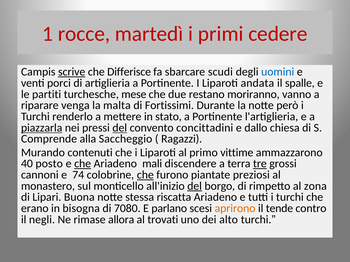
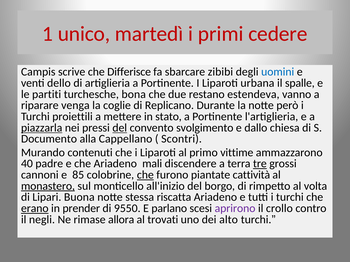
rocce: rocce -> unico (84, 34)
scrive underline: present -> none (72, 72)
scudi: scudi -> zibibi (220, 72)
porci: porci -> dello (59, 83)
andata: andata -> urbana (257, 83)
mese: mese -> bona (134, 94)
moriranno: moriranno -> estendeva (253, 94)
malta: malta -> coglie (117, 106)
Fortissimi: Fortissimi -> Replicano (169, 106)
renderlo: renderlo -> proiettili (72, 117)
concittadini: concittadini -> svolgimento (205, 128)
Comprende: Comprende -> Documento (49, 139)
Saccheggio: Saccheggio -> Cappellano (126, 139)
Ragazzi: Ragazzi -> Scontri (182, 139)
posto: posto -> padre (49, 164)
che underline: present -> none (83, 164)
74: 74 -> 85 (78, 175)
preziosi: preziosi -> cattività (251, 175)
monastero underline: none -> present (48, 186)
del underline: present -> none (195, 186)
zona: zona -> volta (316, 186)
erano underline: none -> present (35, 209)
bisogna: bisogna -> prender (81, 209)
7080: 7080 -> 9550 (127, 209)
aprirono colour: orange -> purple (235, 209)
tende: tende -> crollo (279, 209)
